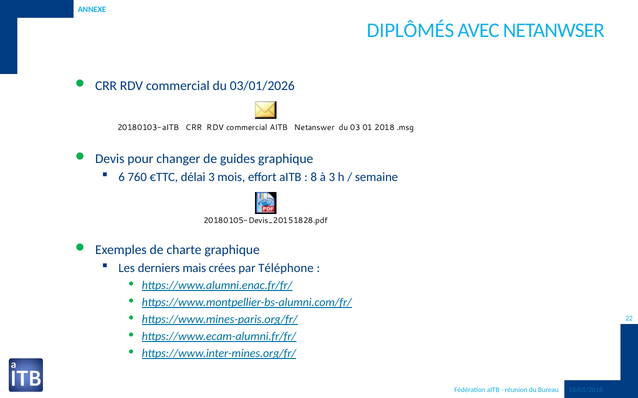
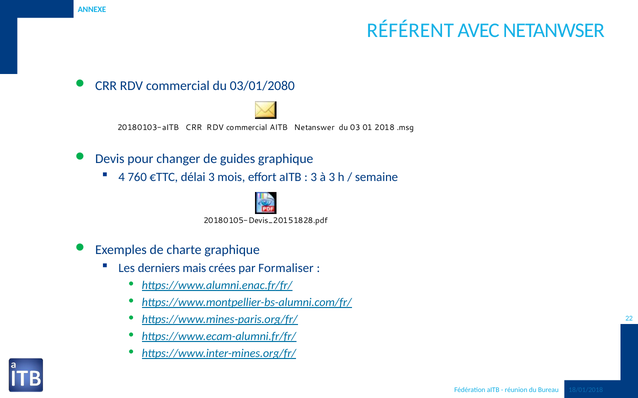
DIPLÔMÉS: DIPLÔMÉS -> RÉFÉRENT (410, 31)
03/01/2026: 03/01/2026 -> 03/01/2080 (262, 86)
6: 6 -> 4 (122, 177)
8: 8 -> 3 (314, 177)
Téléphone: Téléphone -> Formaliser (286, 268)
